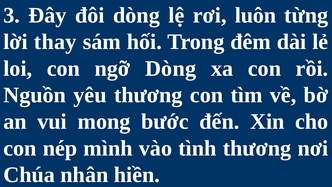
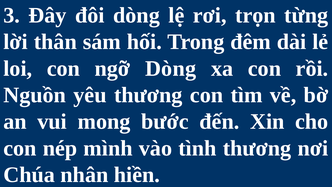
luôn: luôn -> trọn (255, 15)
thay: thay -> thân (55, 42)
